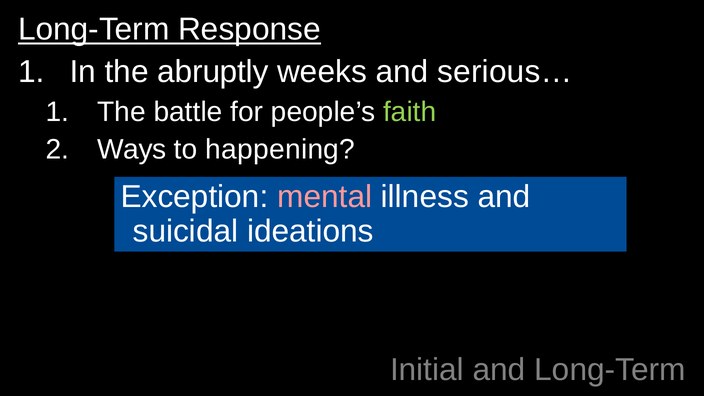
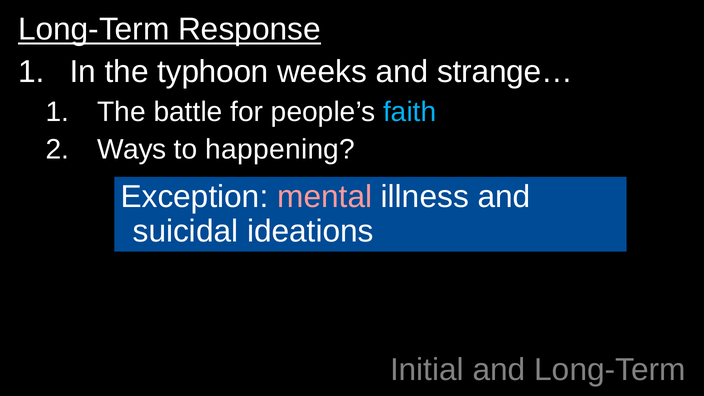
abruptly: abruptly -> typhoon (213, 72)
serious…: serious… -> strange… (505, 72)
faith colour: light green -> light blue (410, 112)
